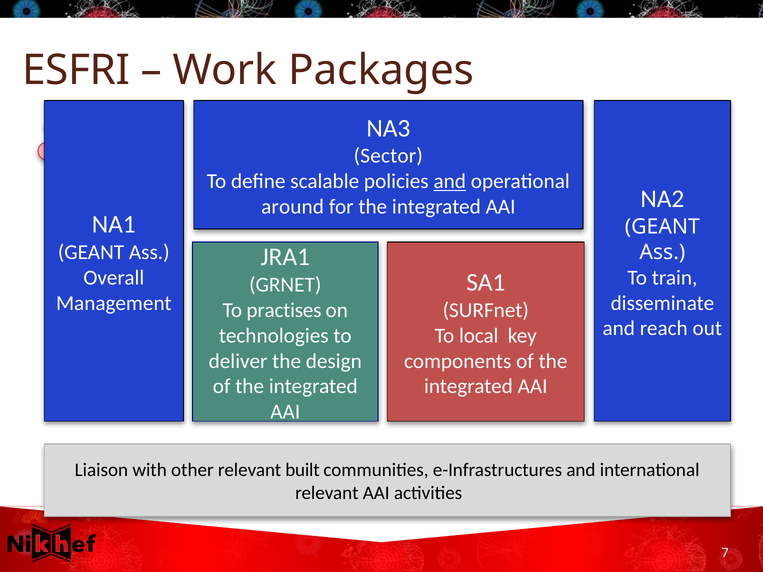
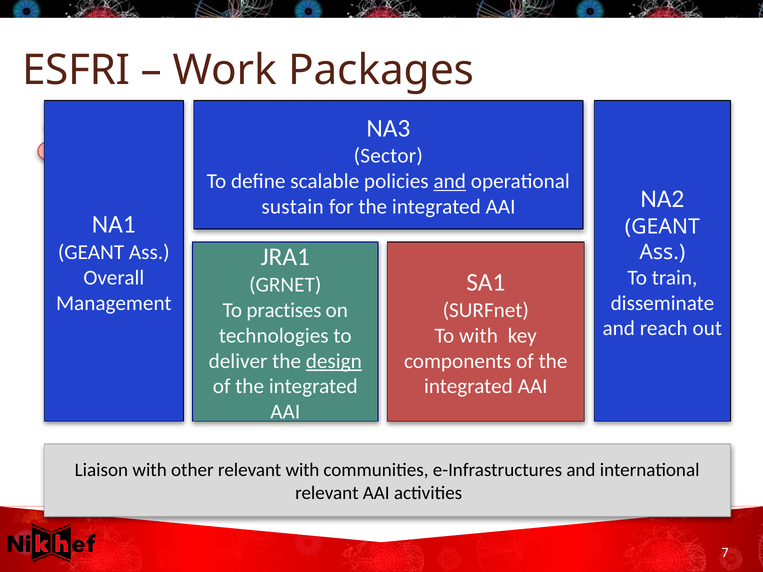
around: around -> sustain (293, 207)
To local: local -> with (479, 336)
design underline: none -> present (334, 361)
relevant built: built -> with (302, 470)
